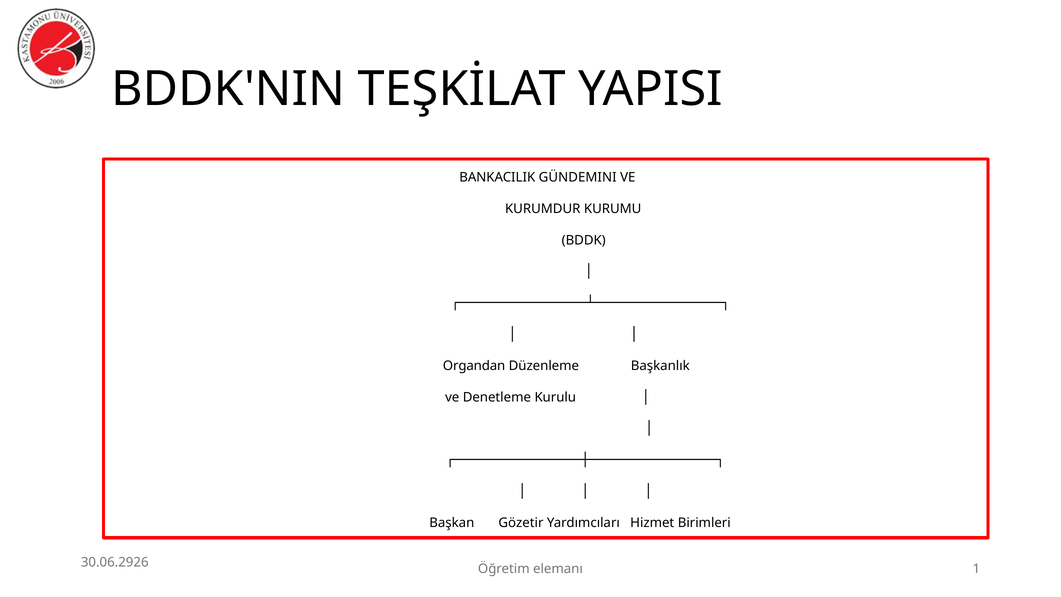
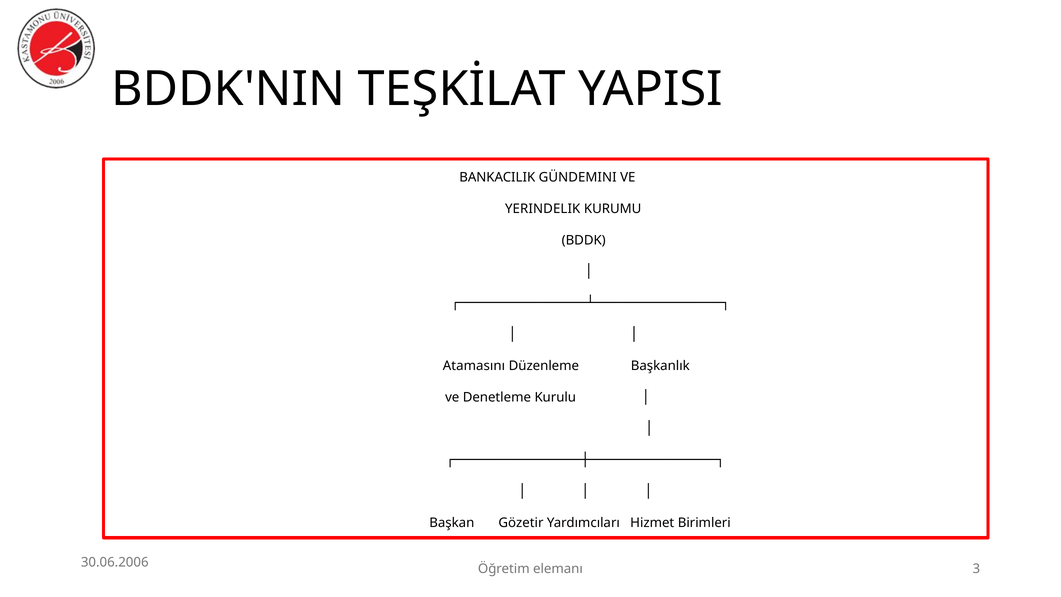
KURUMDUR: KURUMDUR -> YERINDELIK (543, 209)
Organdan: Organdan -> Atamasını (474, 366)
30.06.2926: 30.06.2926 -> 30.06.2006 (115, 562)
1: 1 -> 3 (976, 569)
